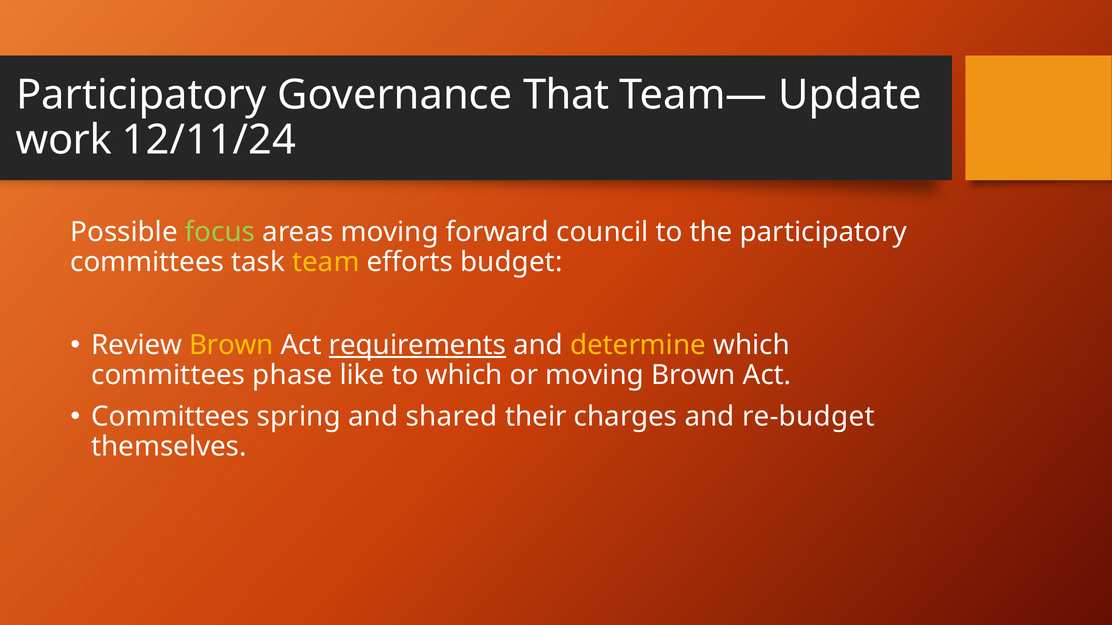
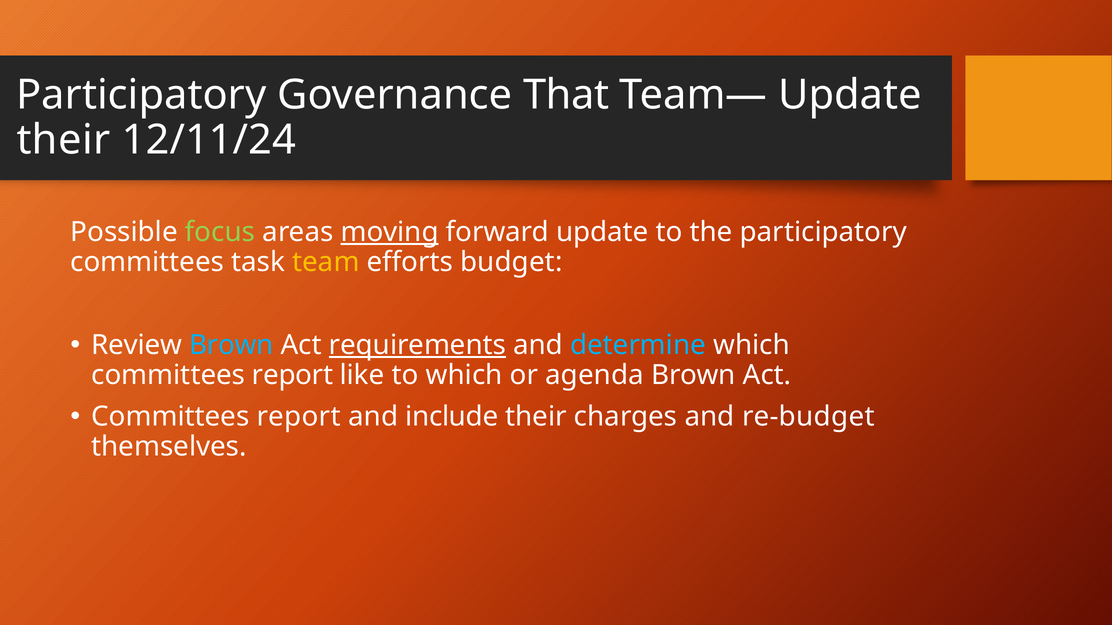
work: work -> their (64, 140)
moving underline: none -> present (390, 232)
forward council: council -> update (602, 232)
Brown colour: yellow -> light blue (231, 345)
determine colour: yellow -> light blue (638, 345)
phase: phase -> report (293, 375)
or moving: moving -> agenda (595, 375)
spring: spring -> report (299, 417)
shared: shared -> include (452, 417)
